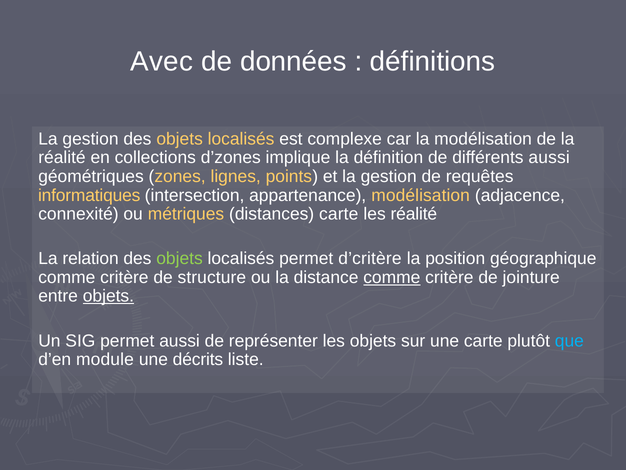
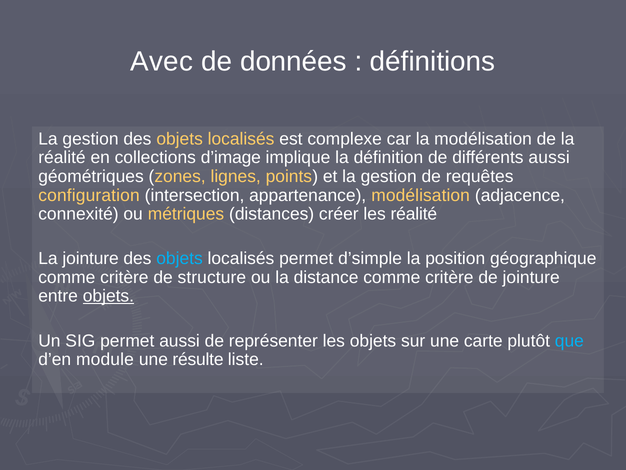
d’zones: d’zones -> d’image (231, 157)
informatiques: informatiques -> configuration (89, 195)
distances carte: carte -> créer (339, 214)
La relation: relation -> jointure (91, 258)
objets colour: light green -> light blue (179, 258)
d’critère: d’critère -> d’simple (370, 258)
comme underline: present -> none (392, 277)
décrits: décrits -> résulte (198, 359)
